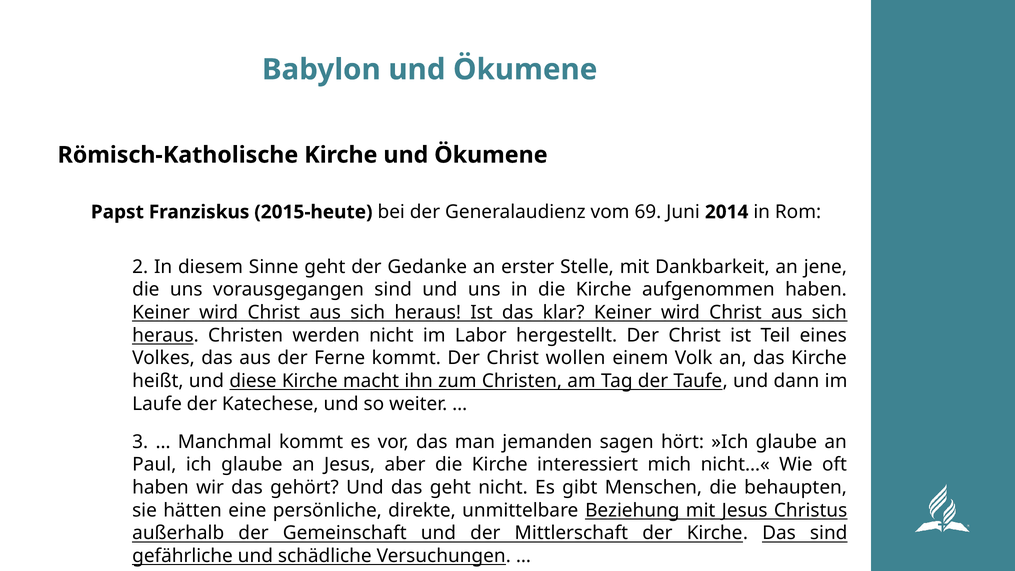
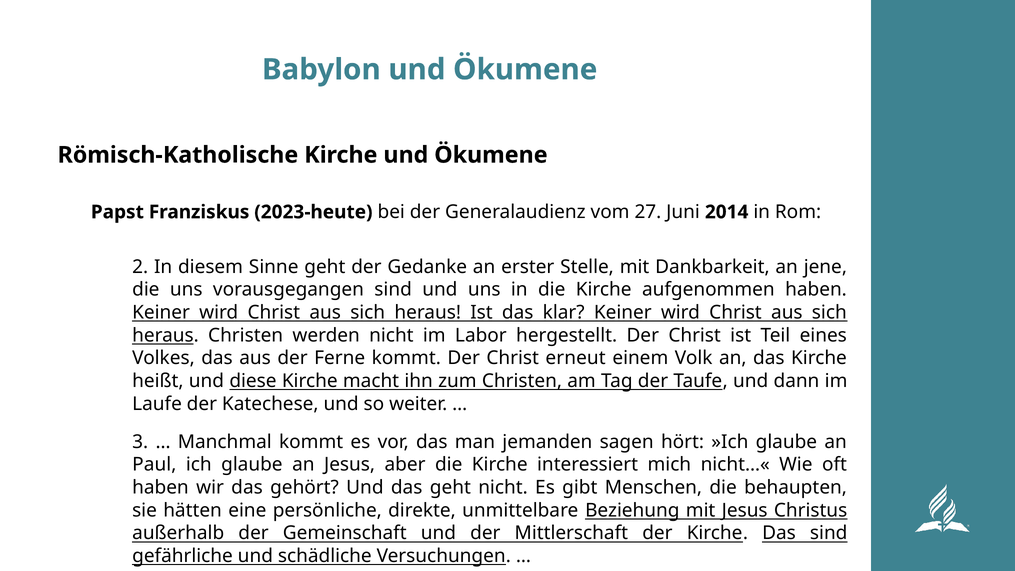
2015-heute: 2015-heute -> 2023-heute (313, 212)
69: 69 -> 27 (648, 212)
wollen: wollen -> erneut (576, 358)
